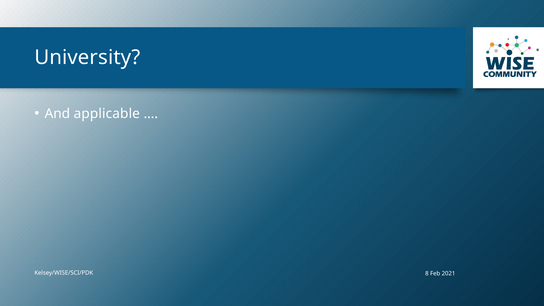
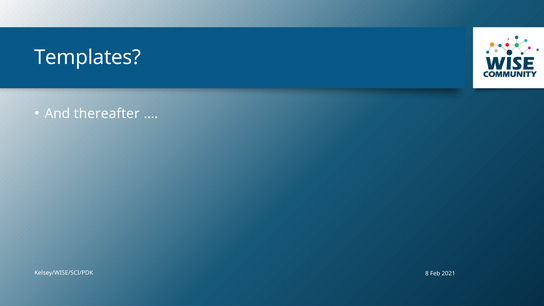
University: University -> Templates (87, 58)
applicable: applicable -> thereafter (107, 114)
